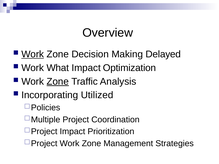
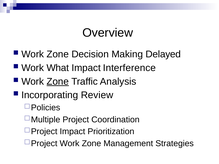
Work underline: present -> none (33, 54)
Optimization: Optimization -> Interference (129, 68)
Utilized: Utilized -> Review (97, 95)
